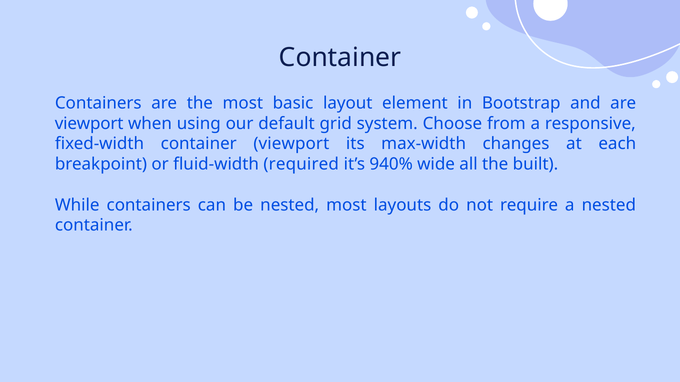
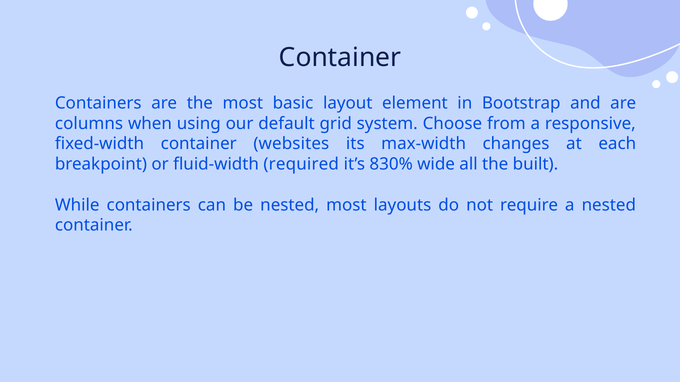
viewport: viewport -> columns (89, 124)
container viewport: viewport -> websites (291, 144)
940%: 940% -> 830% (391, 164)
